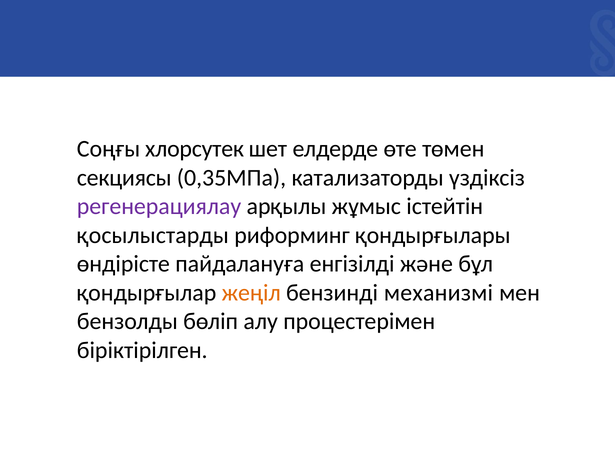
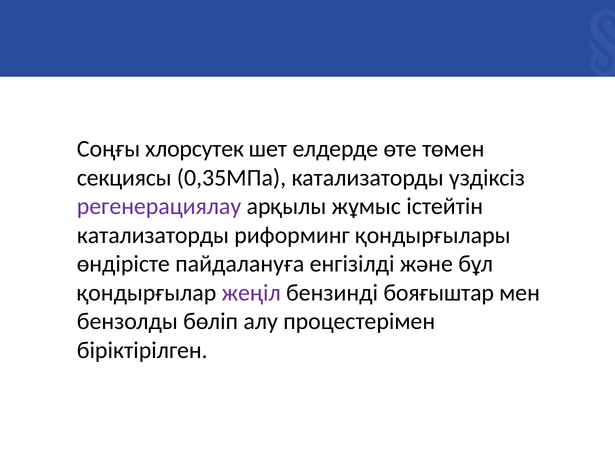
қосылыстарды: қосылыстарды -> катализаторды (153, 235)
жеңіл colour: orange -> purple (251, 292)
механизмі: механизмі -> бояғыштар (439, 292)
